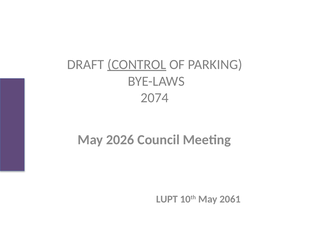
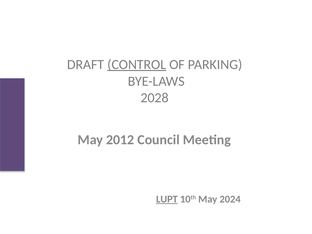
2074: 2074 -> 2028 (155, 98)
2026: 2026 -> 2012 (120, 140)
LUPT underline: none -> present (167, 199)
2061: 2061 -> 2024 (230, 199)
